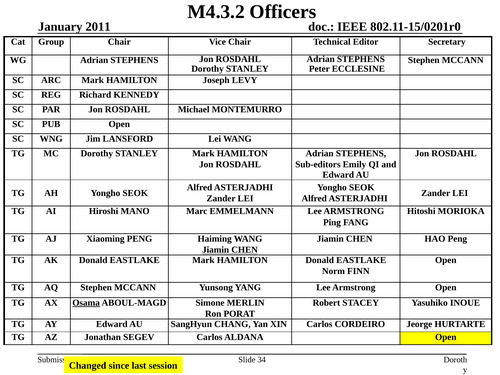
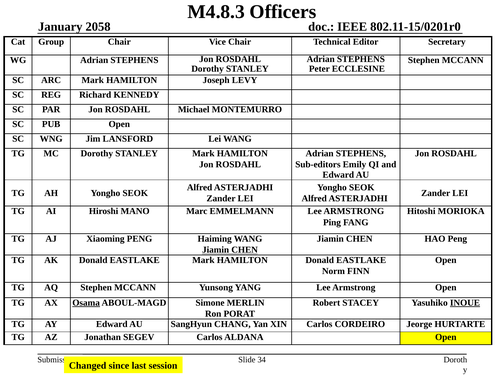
M4.3.2: M4.3.2 -> M4.8.3 (216, 12)
2011: 2011 -> 2058 (98, 27)
INOUE underline: none -> present (465, 303)
